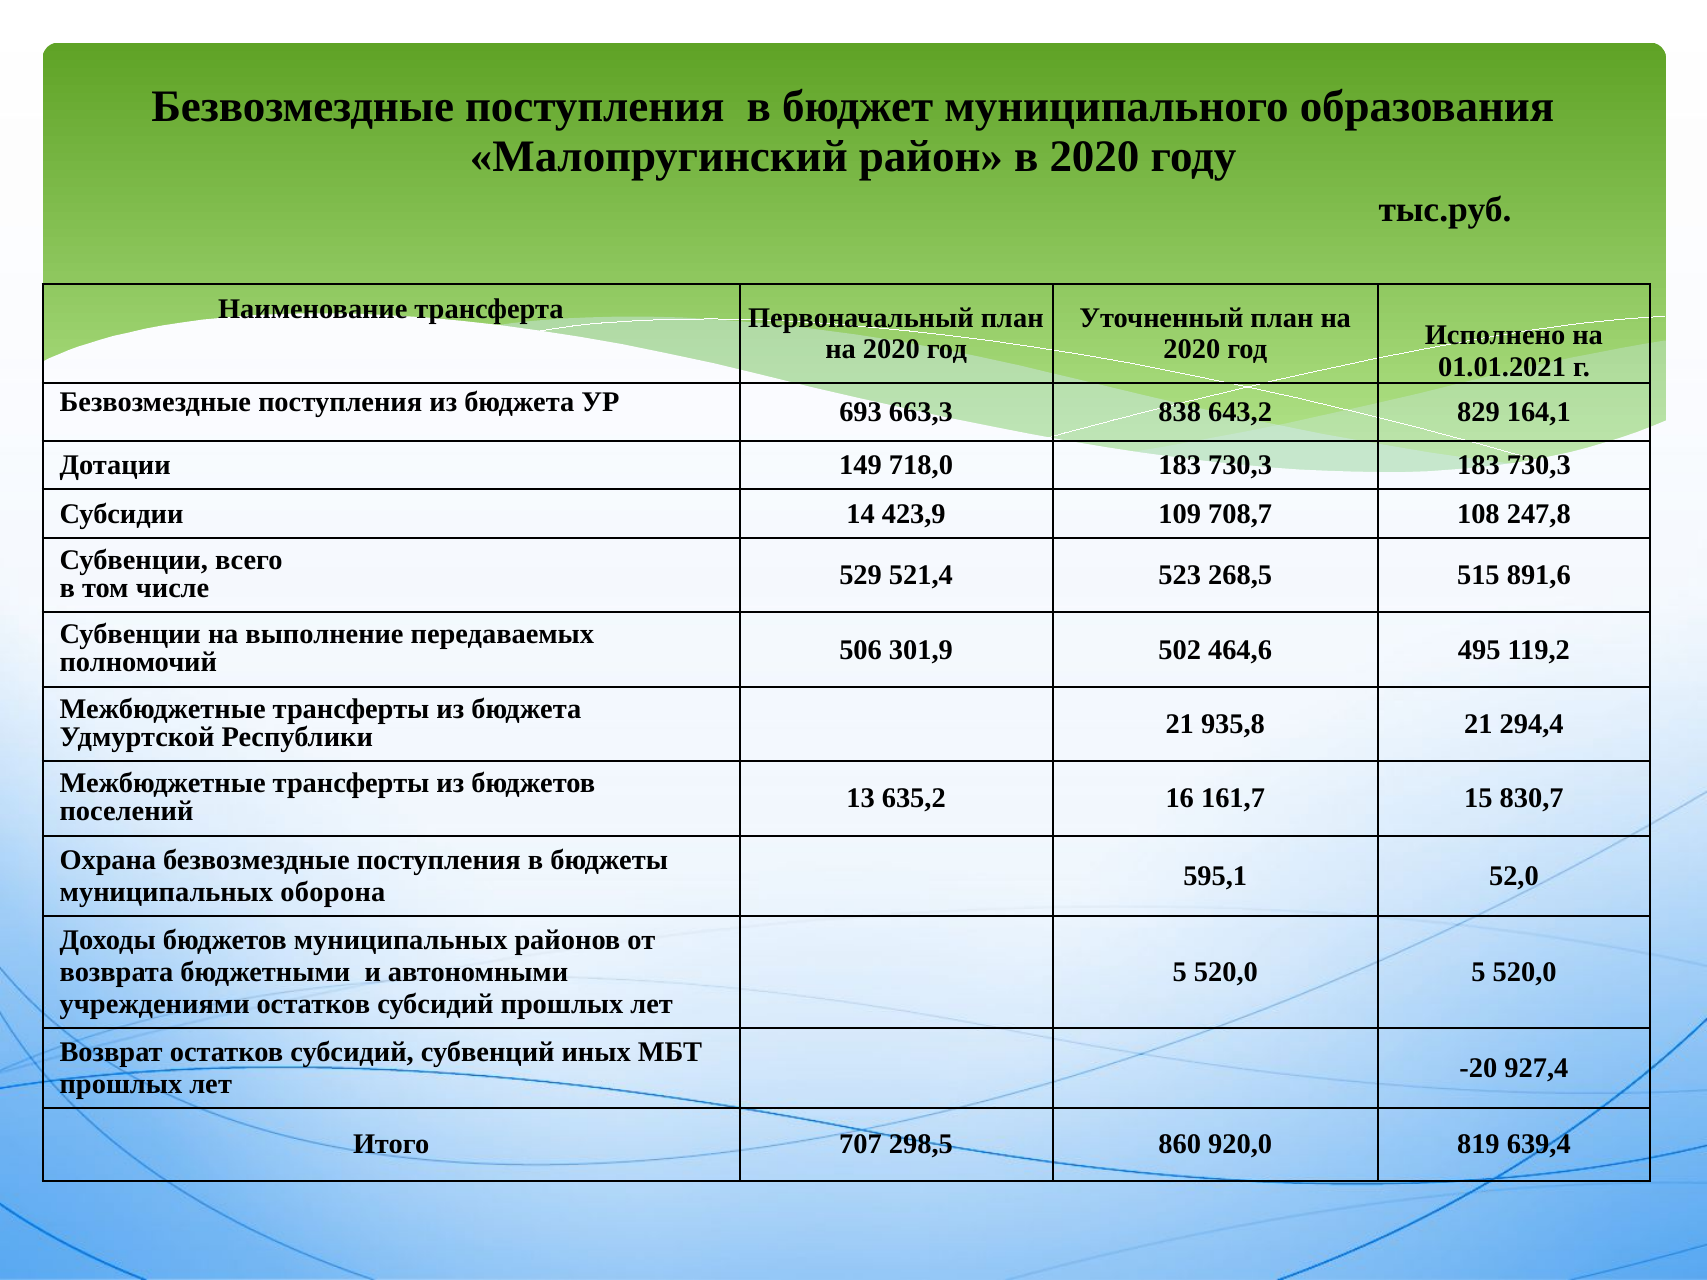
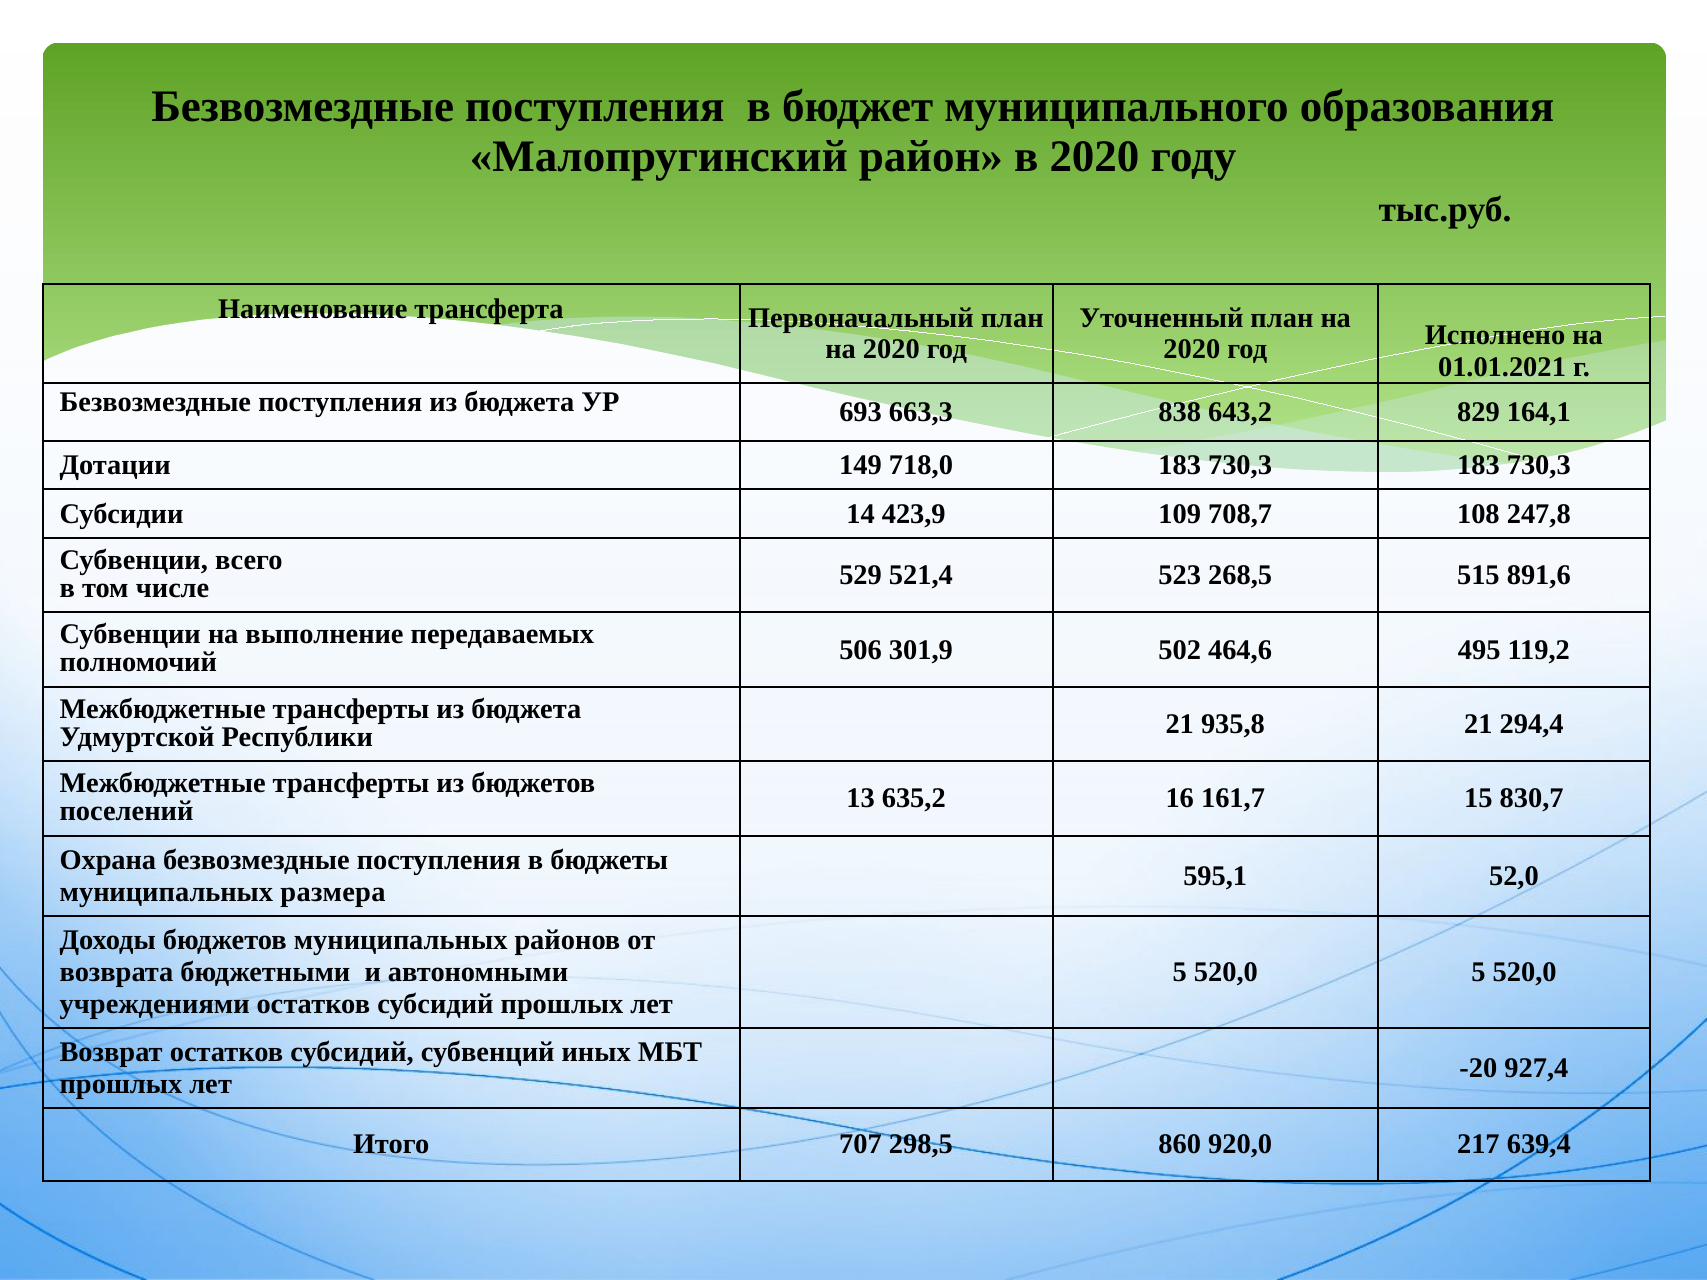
оборона: оборона -> размера (333, 892)
819: 819 -> 217 (1478, 1145)
